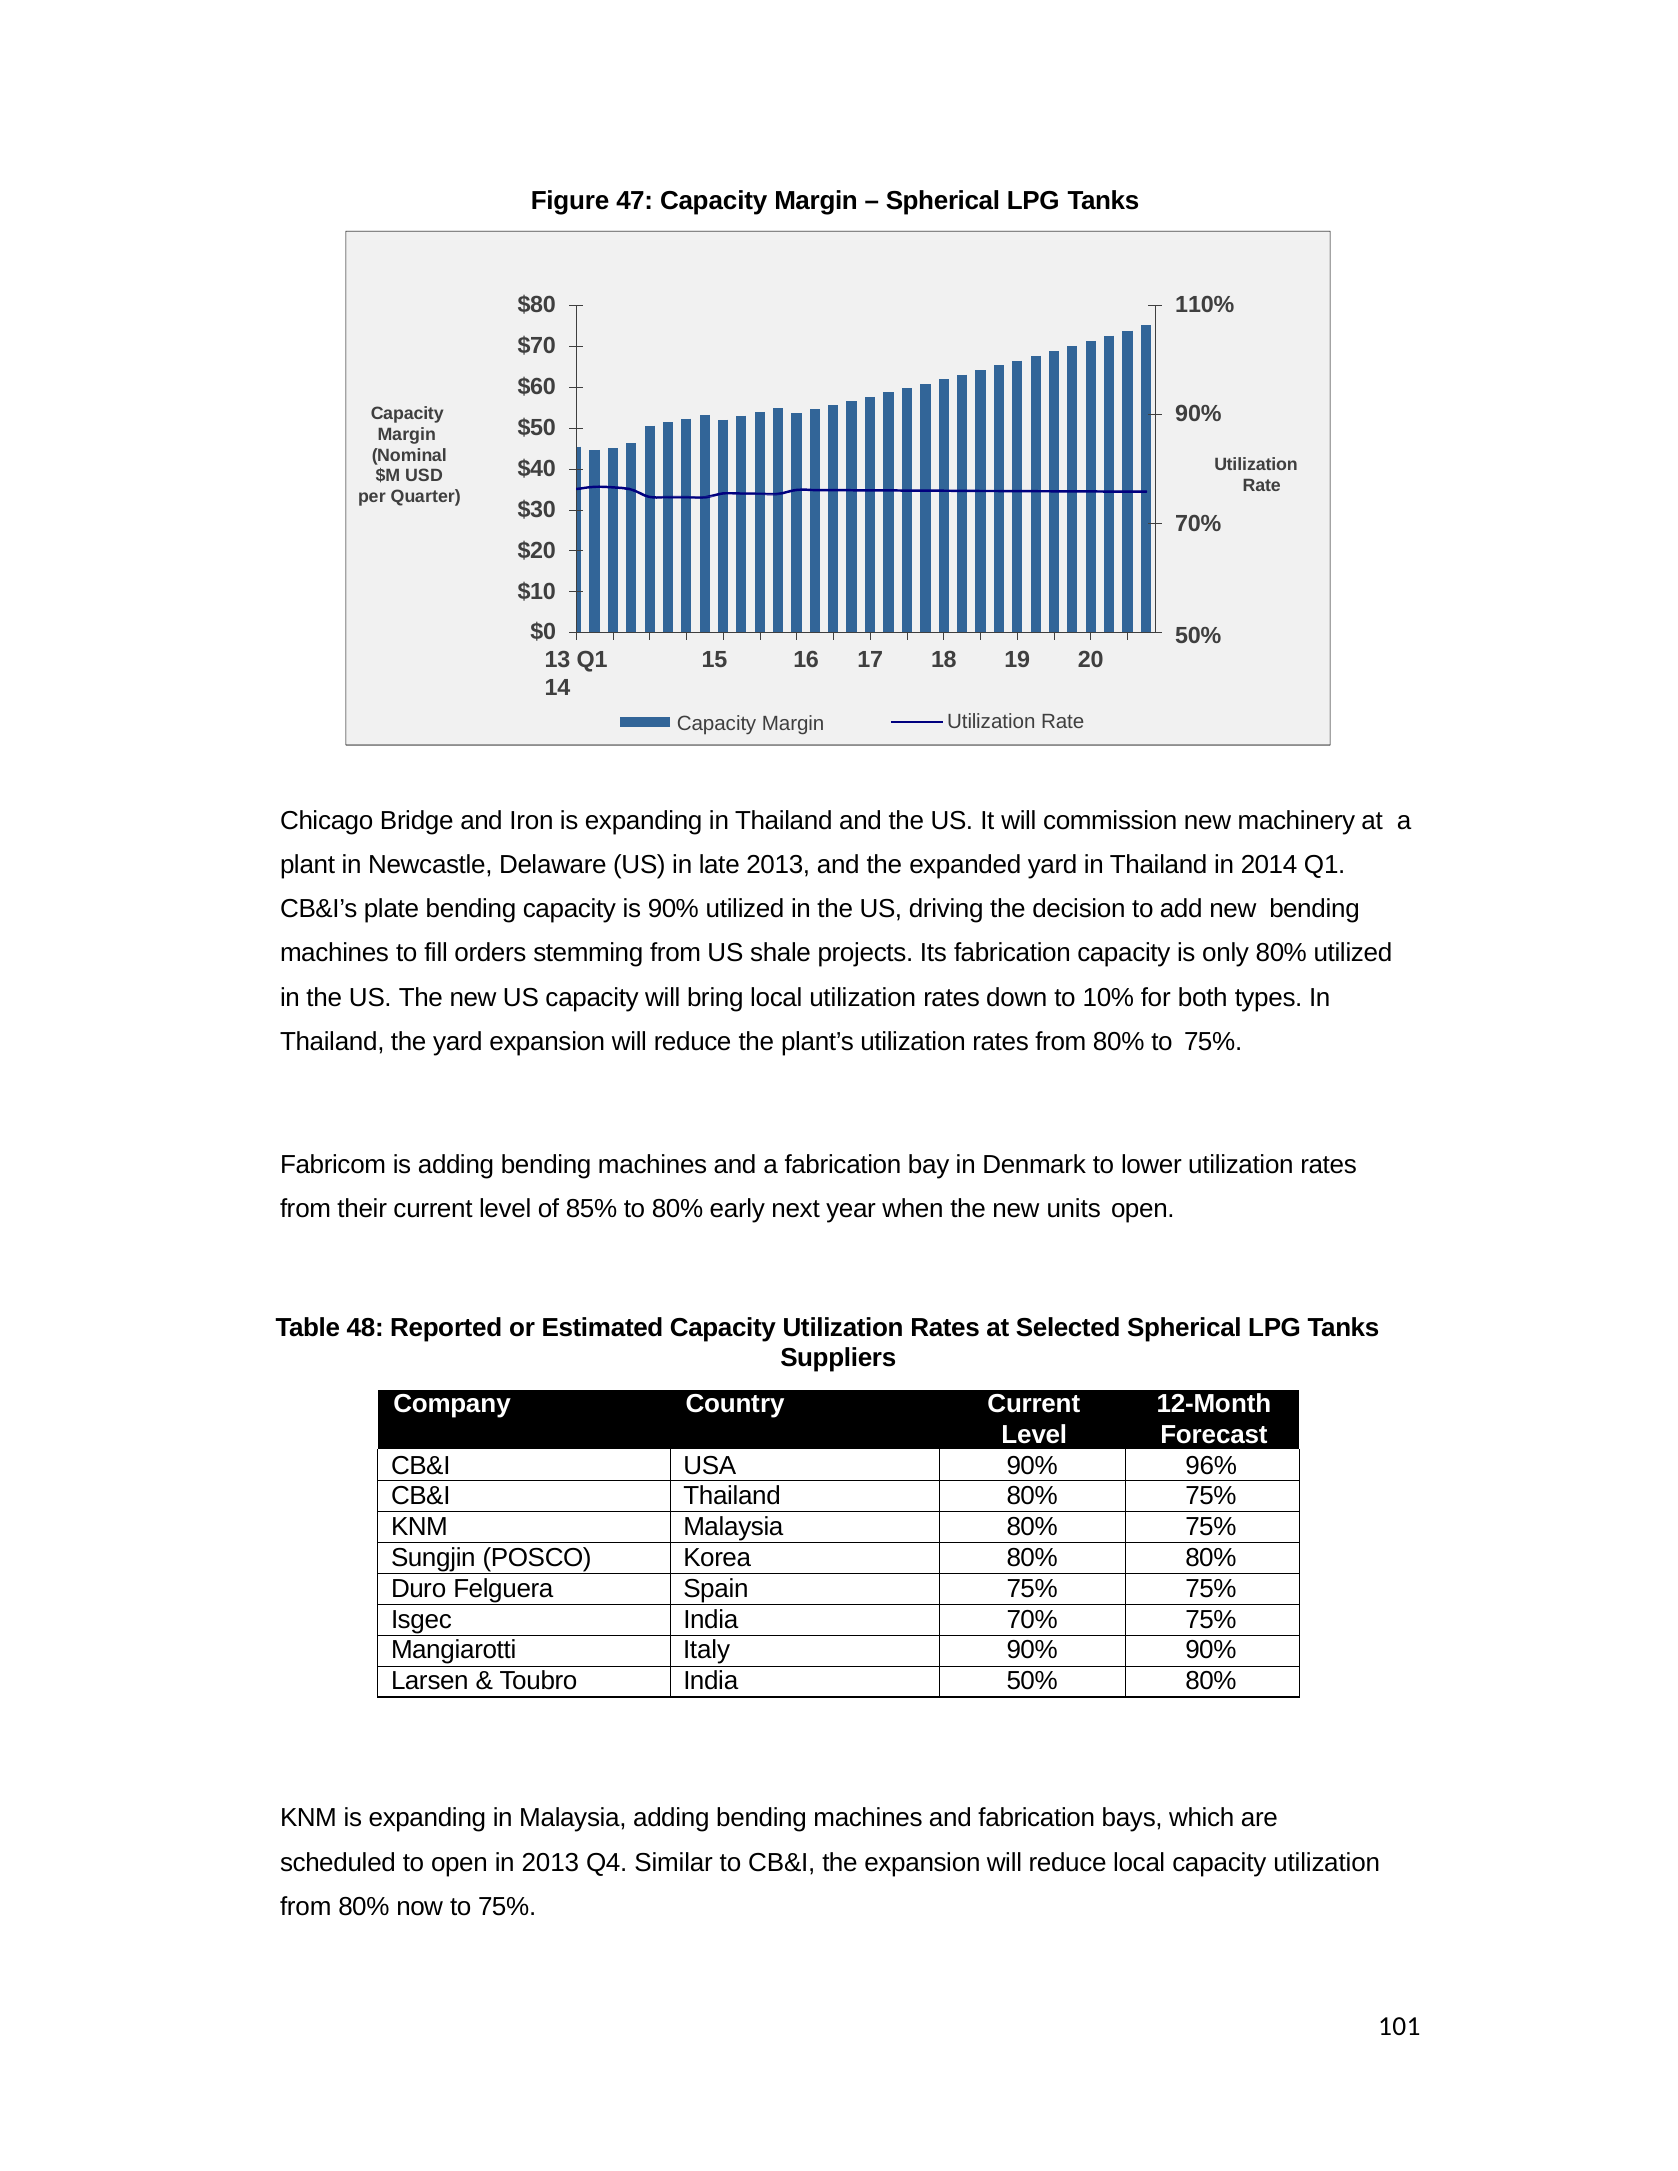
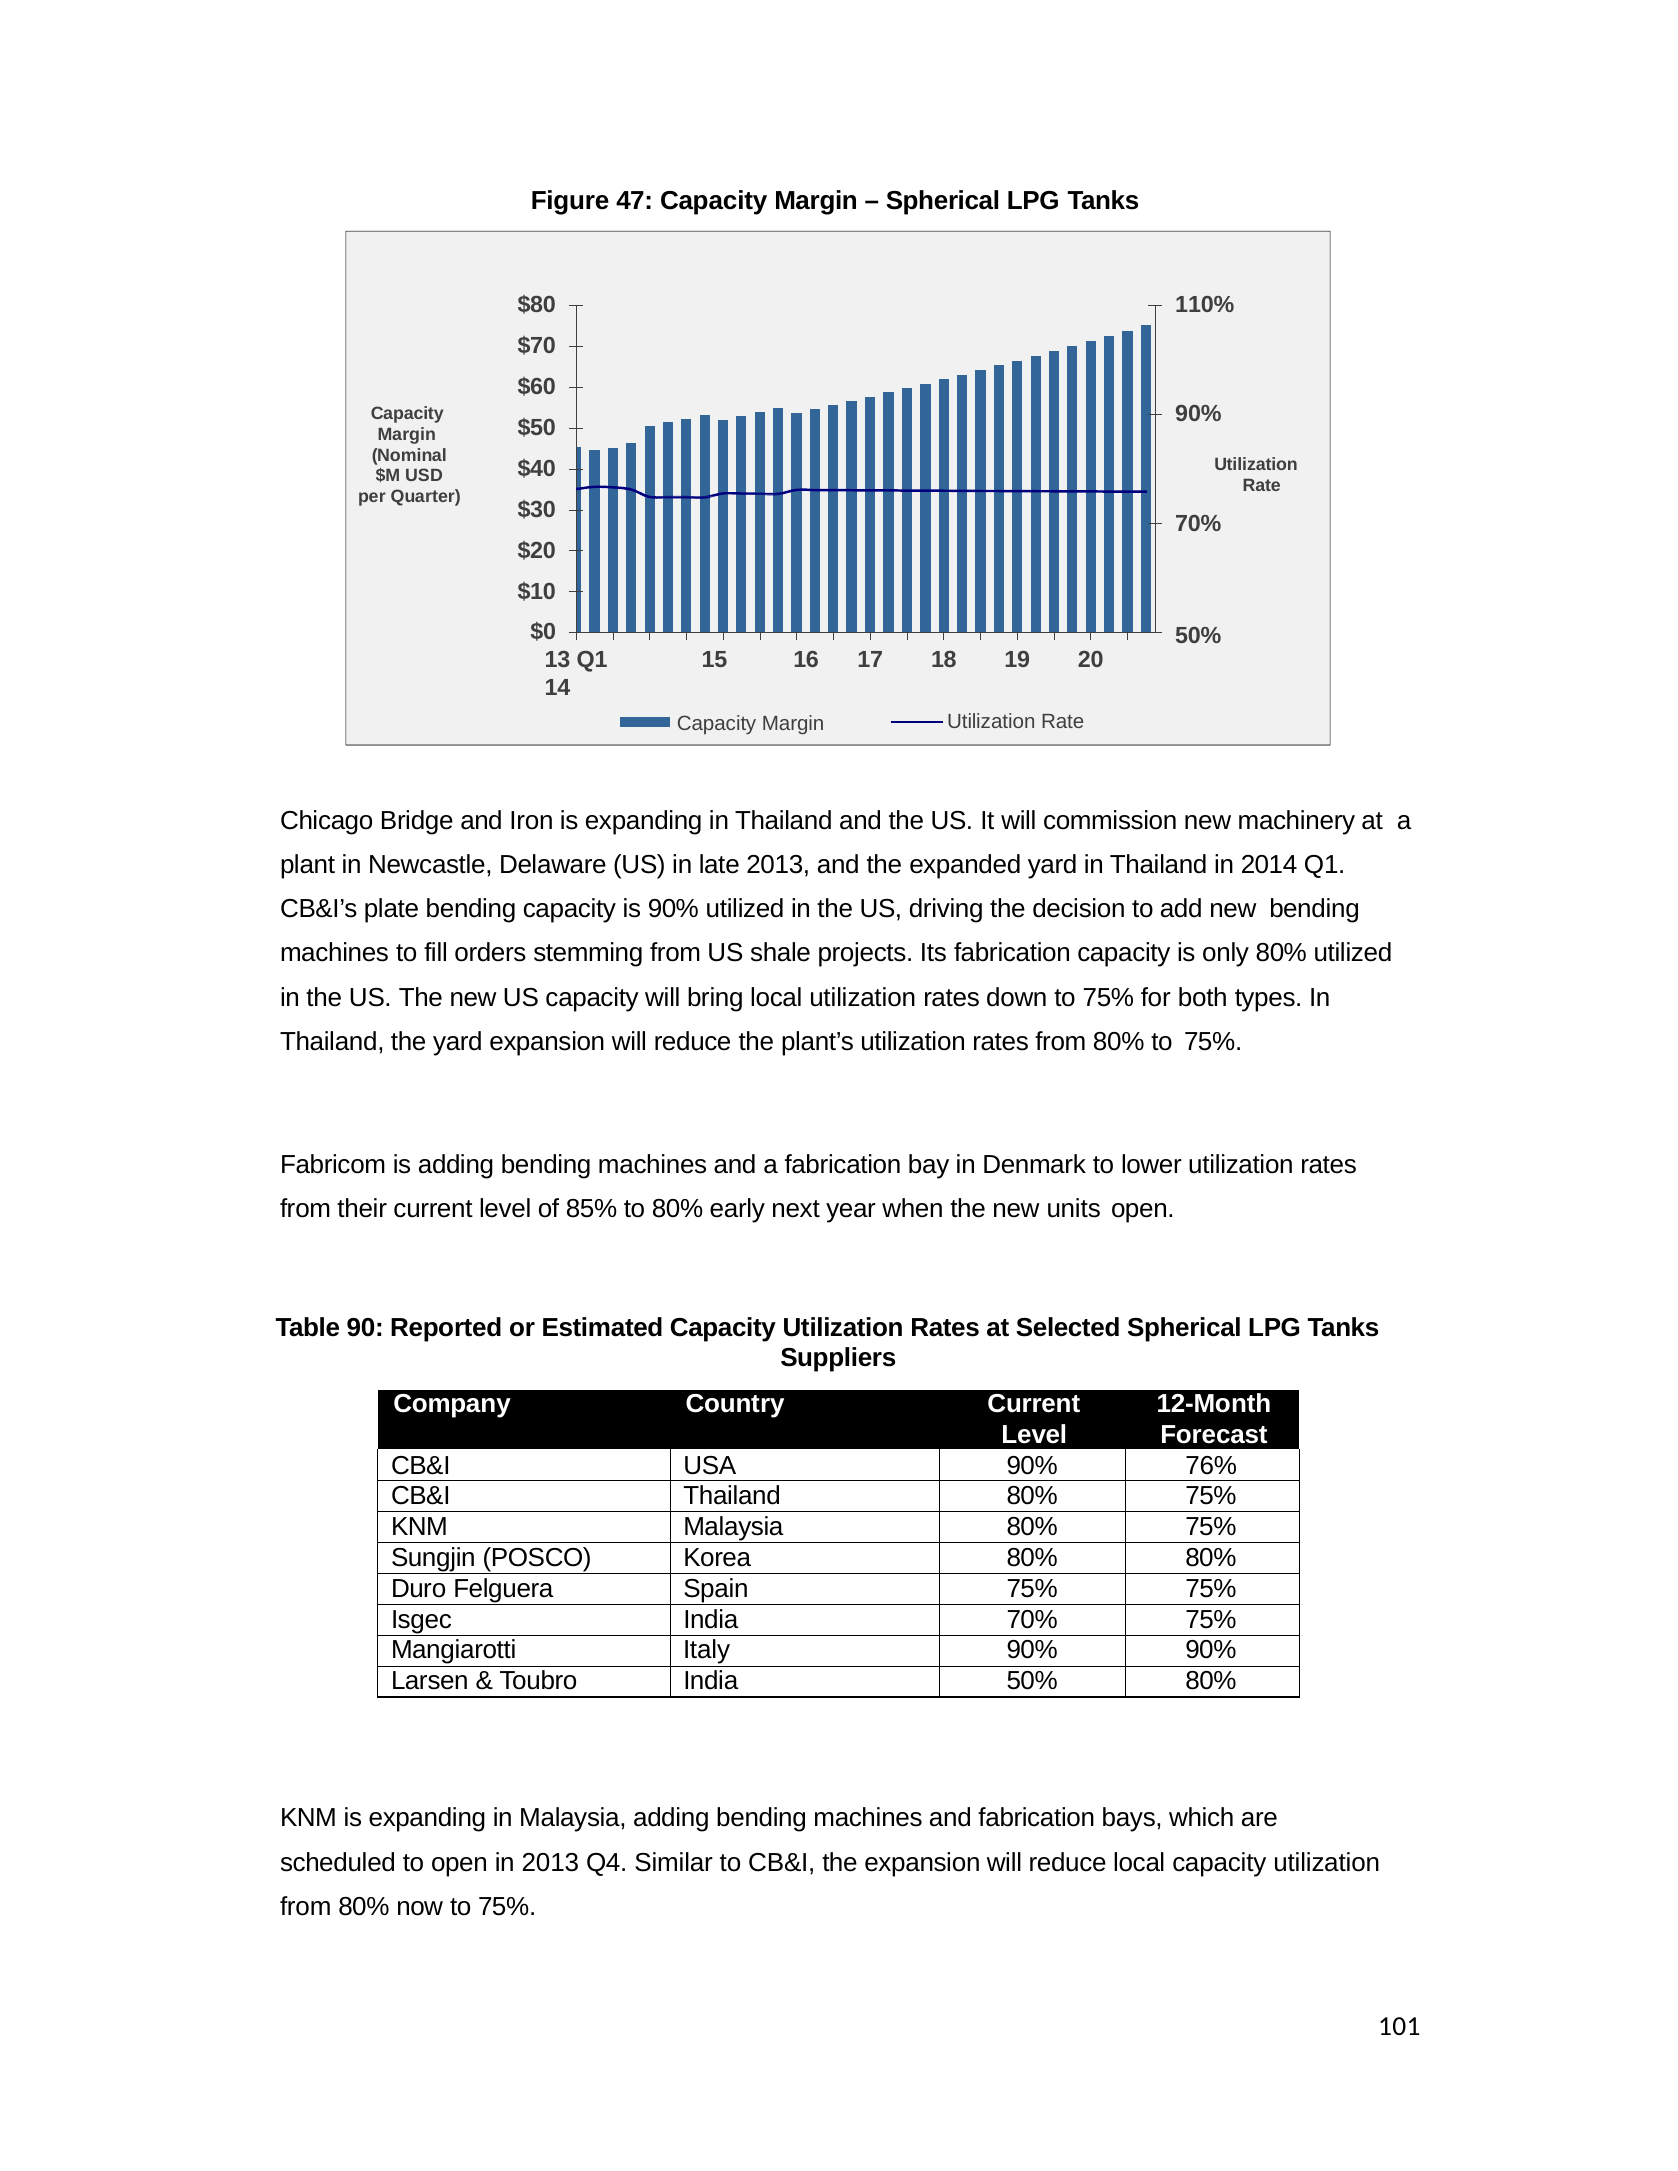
down to 10%: 10% -> 75% (1108, 998)
48: 48 -> 90 (365, 1328)
96%: 96% -> 76% (1211, 1466)
